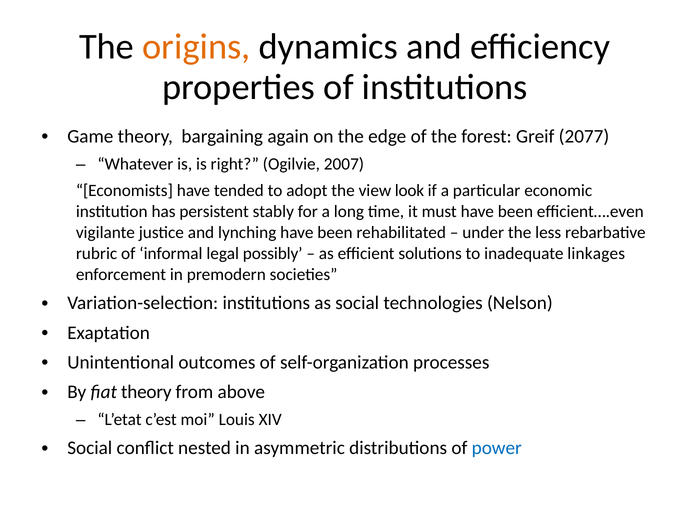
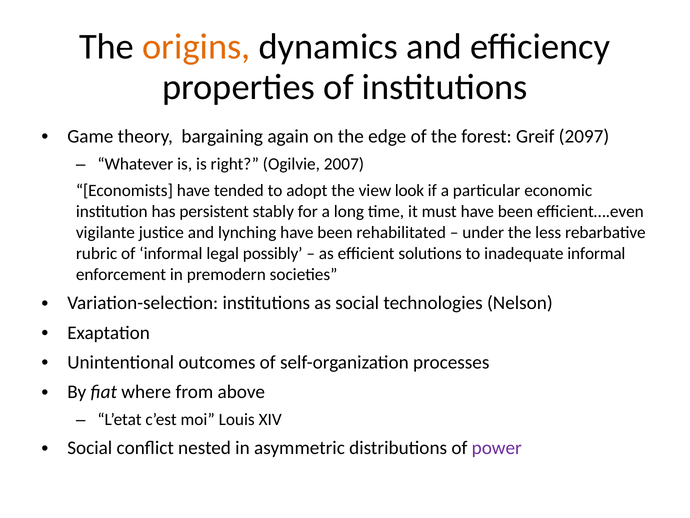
2077: 2077 -> 2097 (584, 136)
inadequate linkages: linkages -> informal (596, 253)
fiat theory: theory -> where (146, 392)
power colour: blue -> purple (497, 448)
